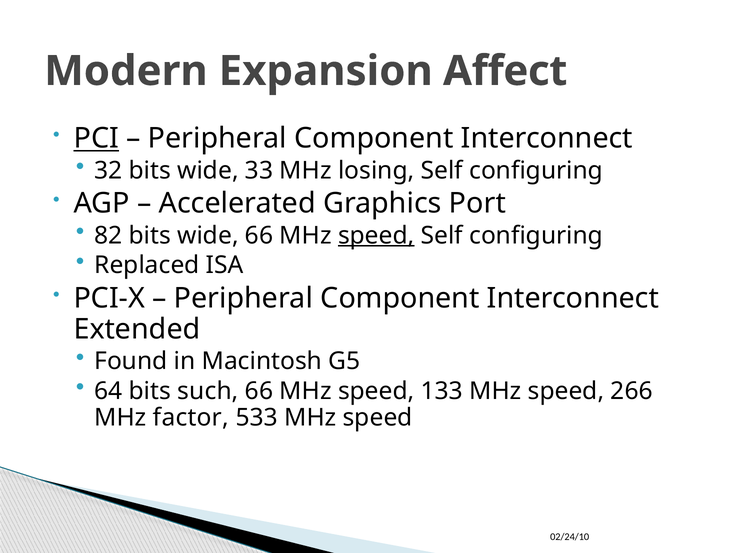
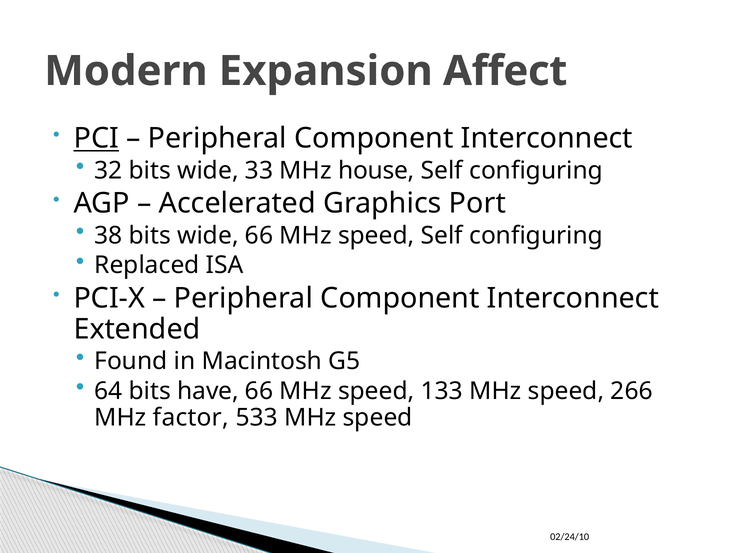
losing: losing -> house (376, 171)
82: 82 -> 38 (108, 236)
speed underline: present -> none (376, 236)
such: such -> have (208, 391)
